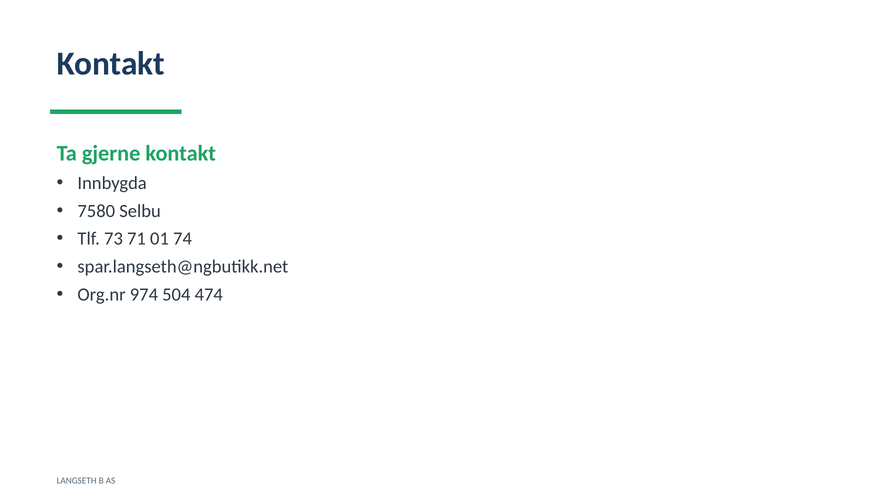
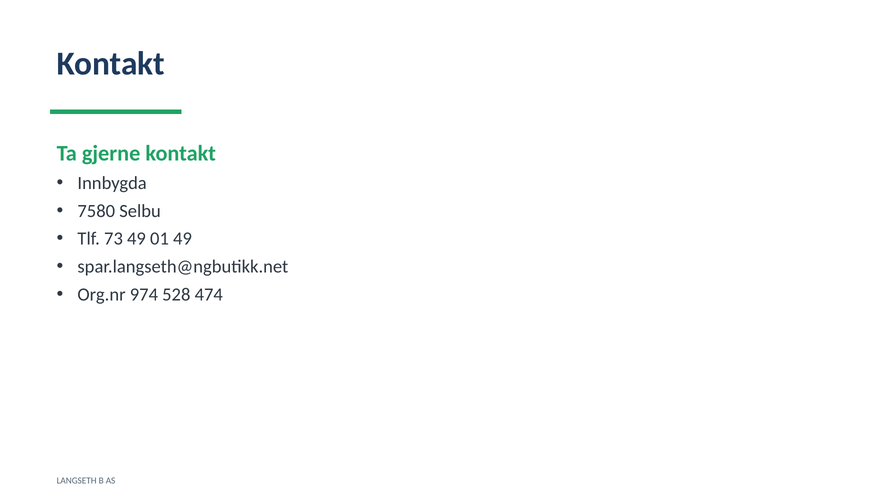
73 71: 71 -> 49 (136, 239)
01 74: 74 -> 49 (183, 239)
504: 504 -> 528 (176, 294)
